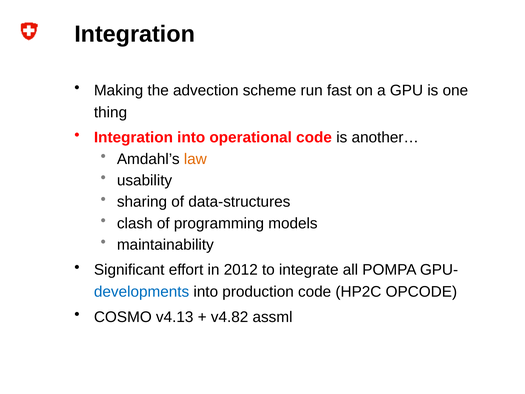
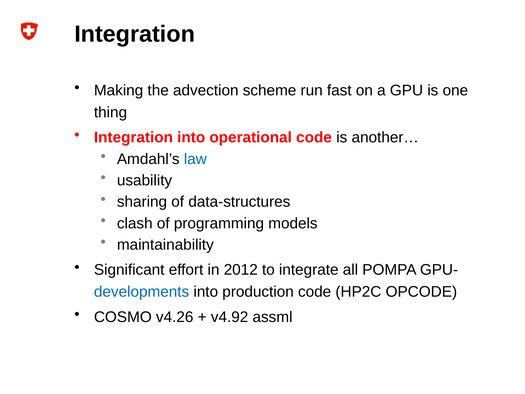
law colour: orange -> blue (195, 159)
v4.13: v4.13 -> v4.26 (175, 317)
v4.82: v4.82 -> v4.92 (230, 317)
